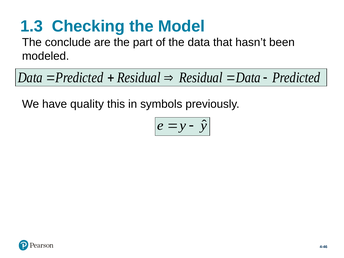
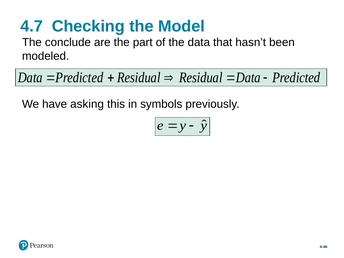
1.3: 1.3 -> 4.7 (32, 26)
quality: quality -> asking (87, 104)
